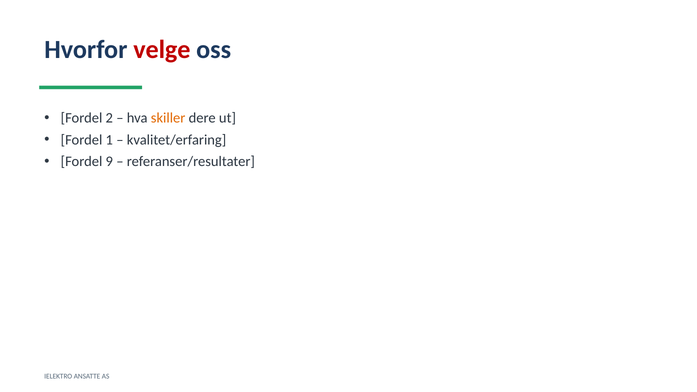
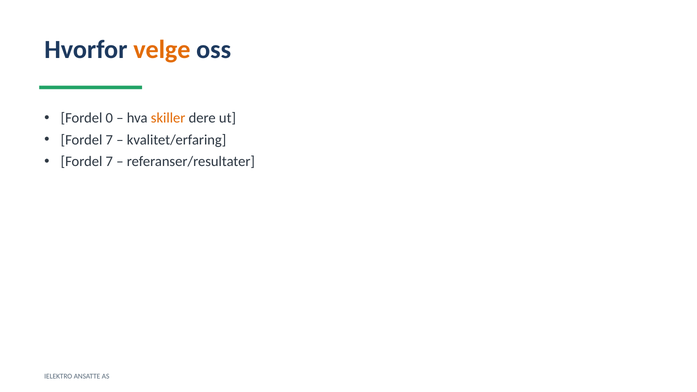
velge colour: red -> orange (162, 50)
2: 2 -> 0 (109, 118)
1: 1 -> 7 (109, 140)
9: 9 -> 7 (109, 162)
